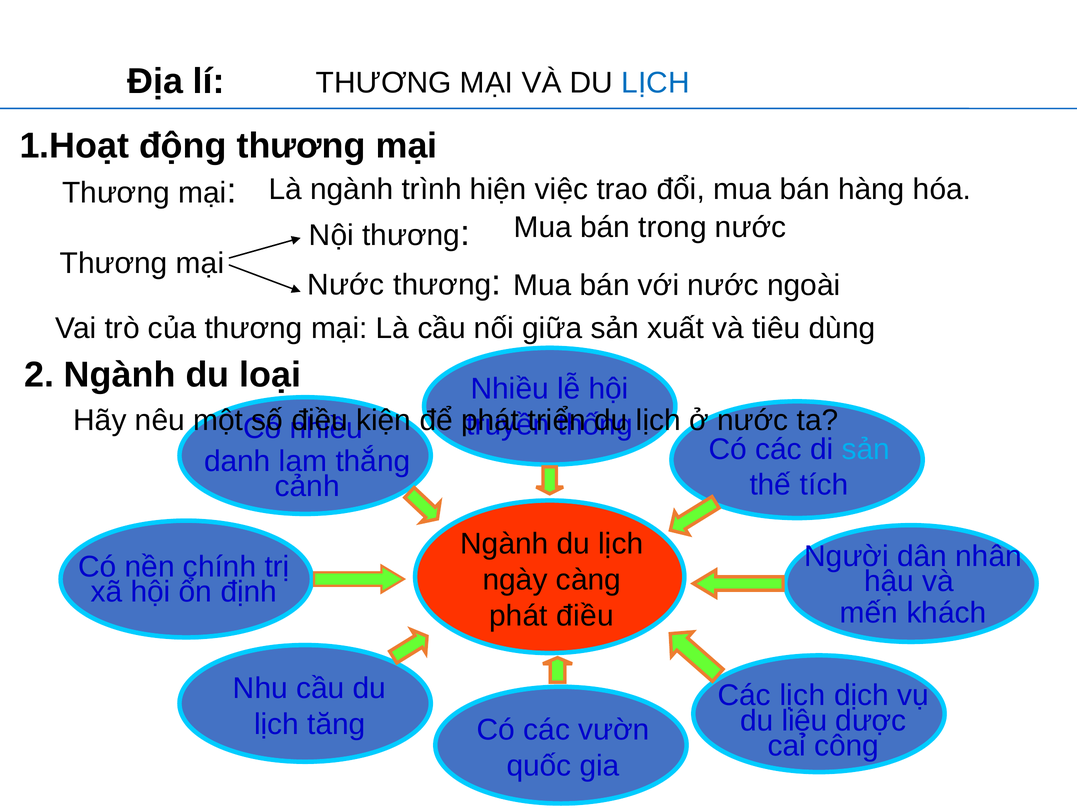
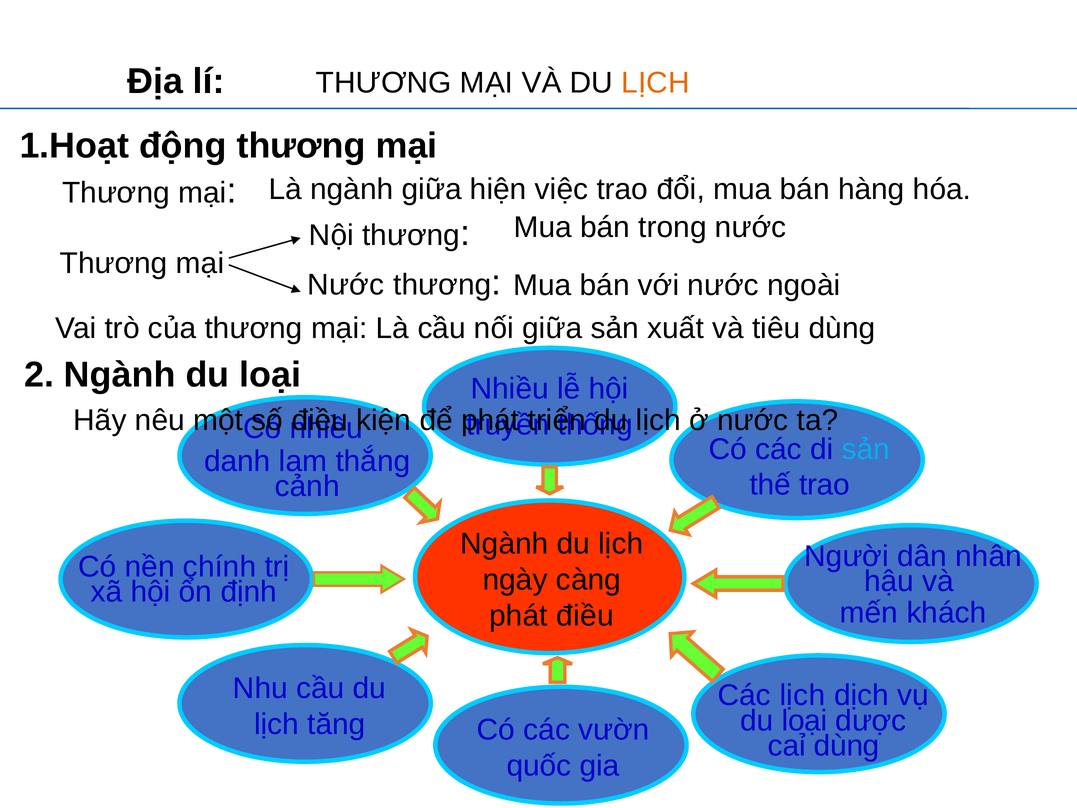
LỊCH colour: blue -> orange (656, 83)
ngành trình: trình -> giữa (432, 189)
thế tích: tích -> trao (824, 485)
liệu: liệu -> loại (805, 721)
caỉ công: công -> dùng (847, 746)
